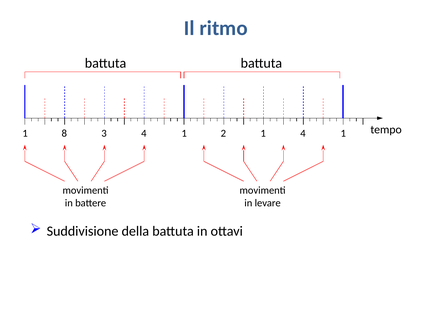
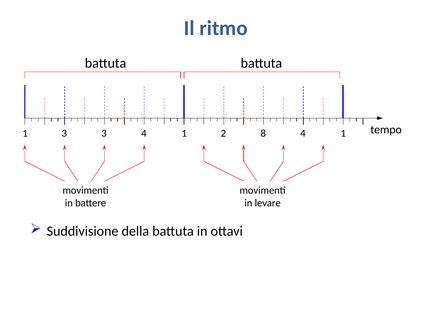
1 8: 8 -> 3 (64, 133)
2 1: 1 -> 8 (263, 133)
